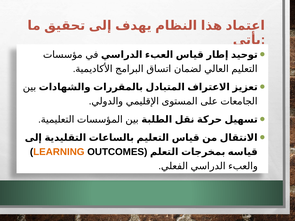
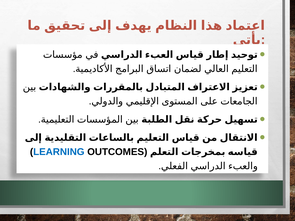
LEARNING colour: orange -> blue (59, 152)
